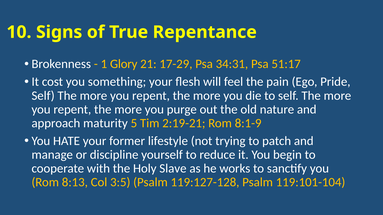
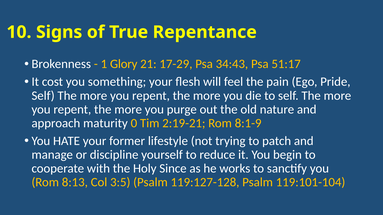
34:31: 34:31 -> 34:43 (232, 64)
5: 5 -> 0 (134, 123)
Slave: Slave -> Since (173, 169)
